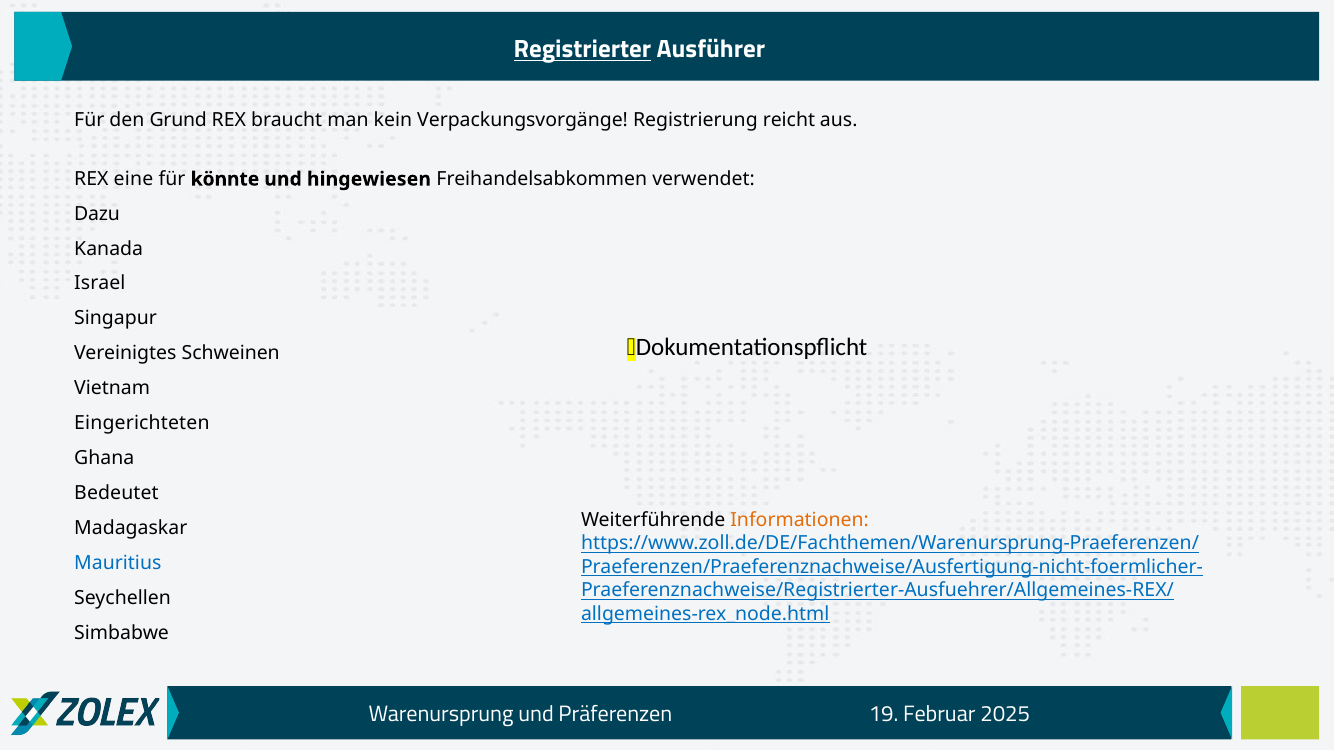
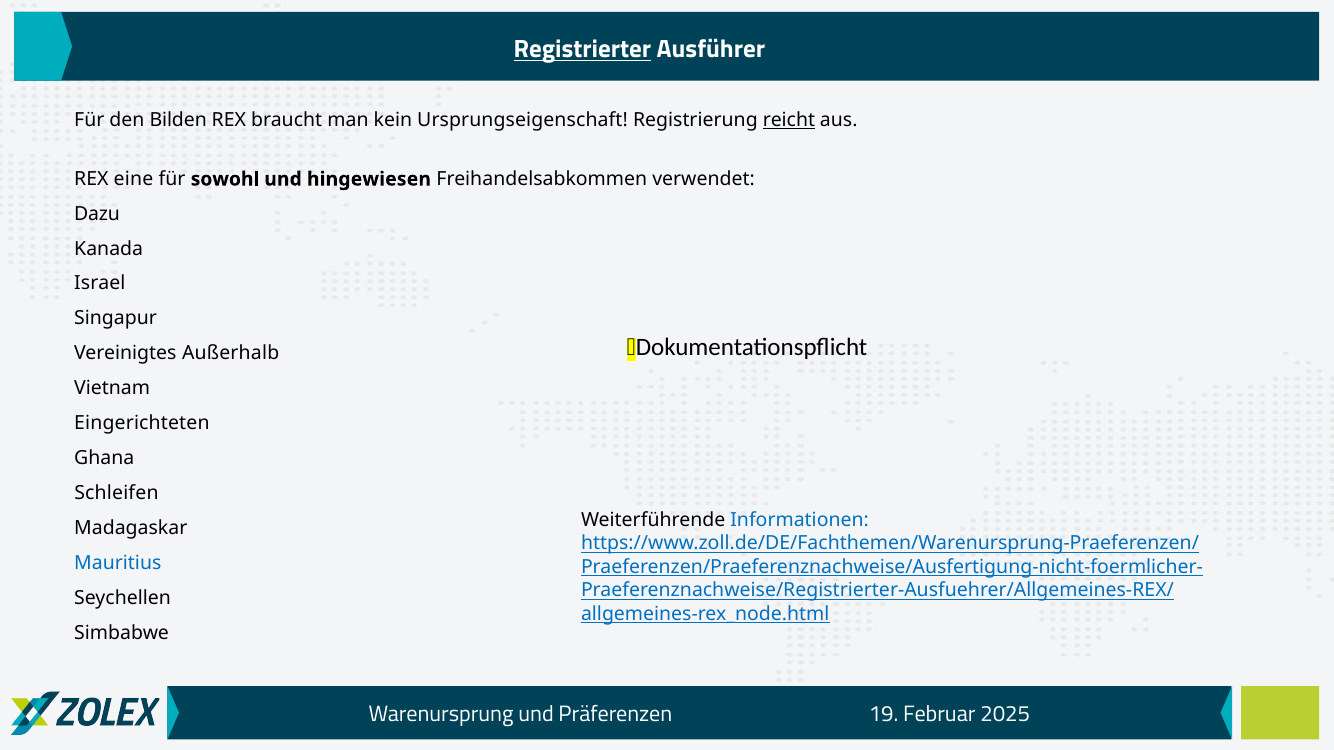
Grund: Grund -> Bilden (178, 121)
Verpackungsvorgänge: Verpackungsvorgänge -> Ursprungseigenschaft (523, 121)
reicht underline: none -> present (789, 121)
könnte: könnte -> sowohl (225, 179)
Schweinen: Schweinen -> Außerhalb (231, 354)
Bedeutet: Bedeutet -> Schleifen (116, 493)
Informationen colour: orange -> blue (800, 520)
